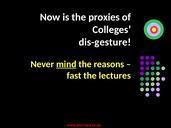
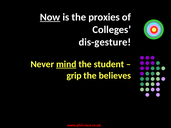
Now underline: none -> present (50, 17)
reasons: reasons -> student (109, 64)
fast: fast -> grip (74, 76)
lectures: lectures -> believes (115, 76)
